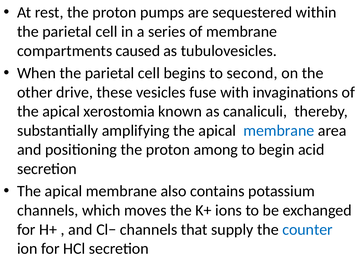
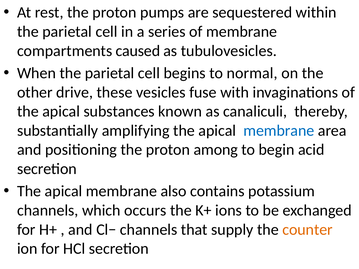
second: second -> normal (252, 73)
xerostomia: xerostomia -> substances (119, 112)
moves: moves -> occurs (145, 211)
counter colour: blue -> orange (308, 230)
